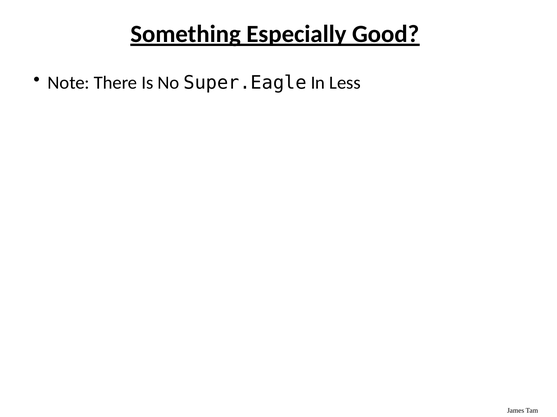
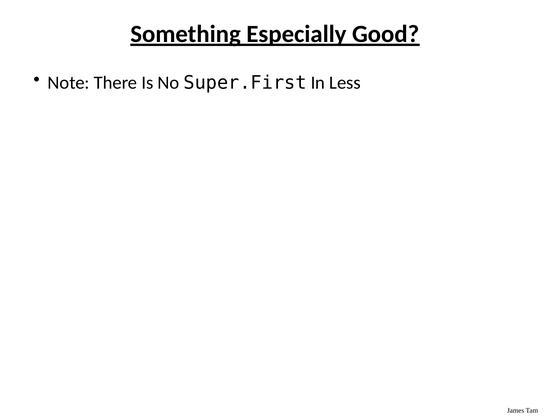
Super.Eagle: Super.Eagle -> Super.First (245, 83)
